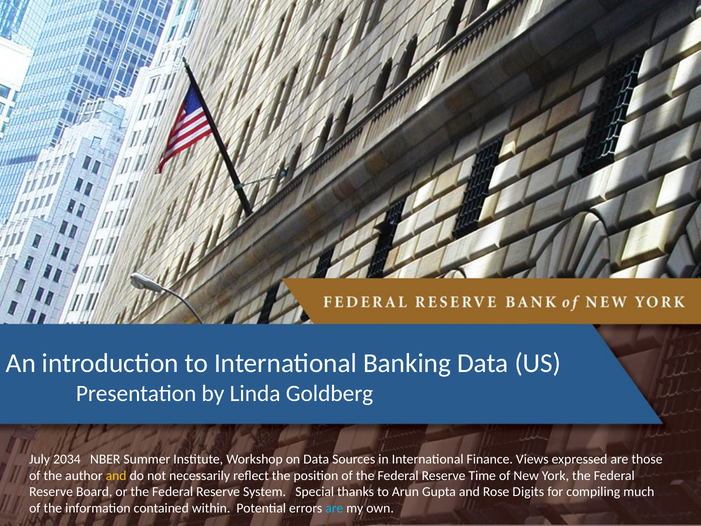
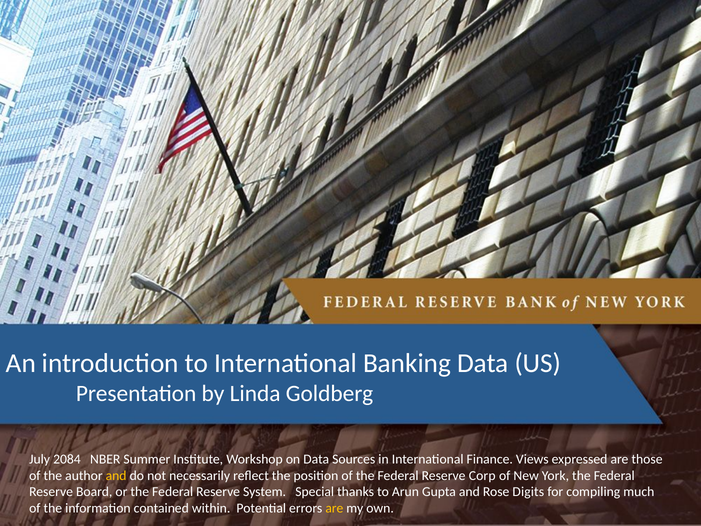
2034: 2034 -> 2084 (67, 459)
Time: Time -> Corp (482, 475)
are colour: light blue -> yellow (334, 508)
